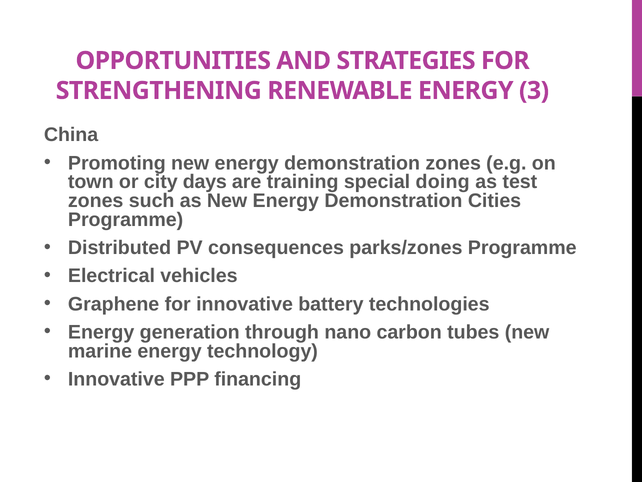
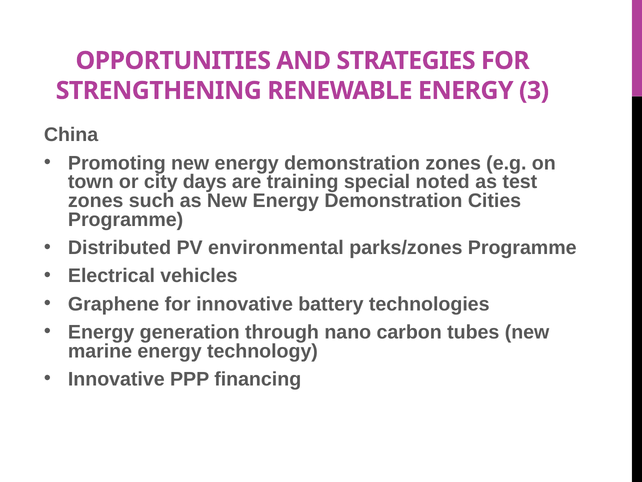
doing: doing -> noted (443, 182)
consequences: consequences -> environmental (276, 248)
